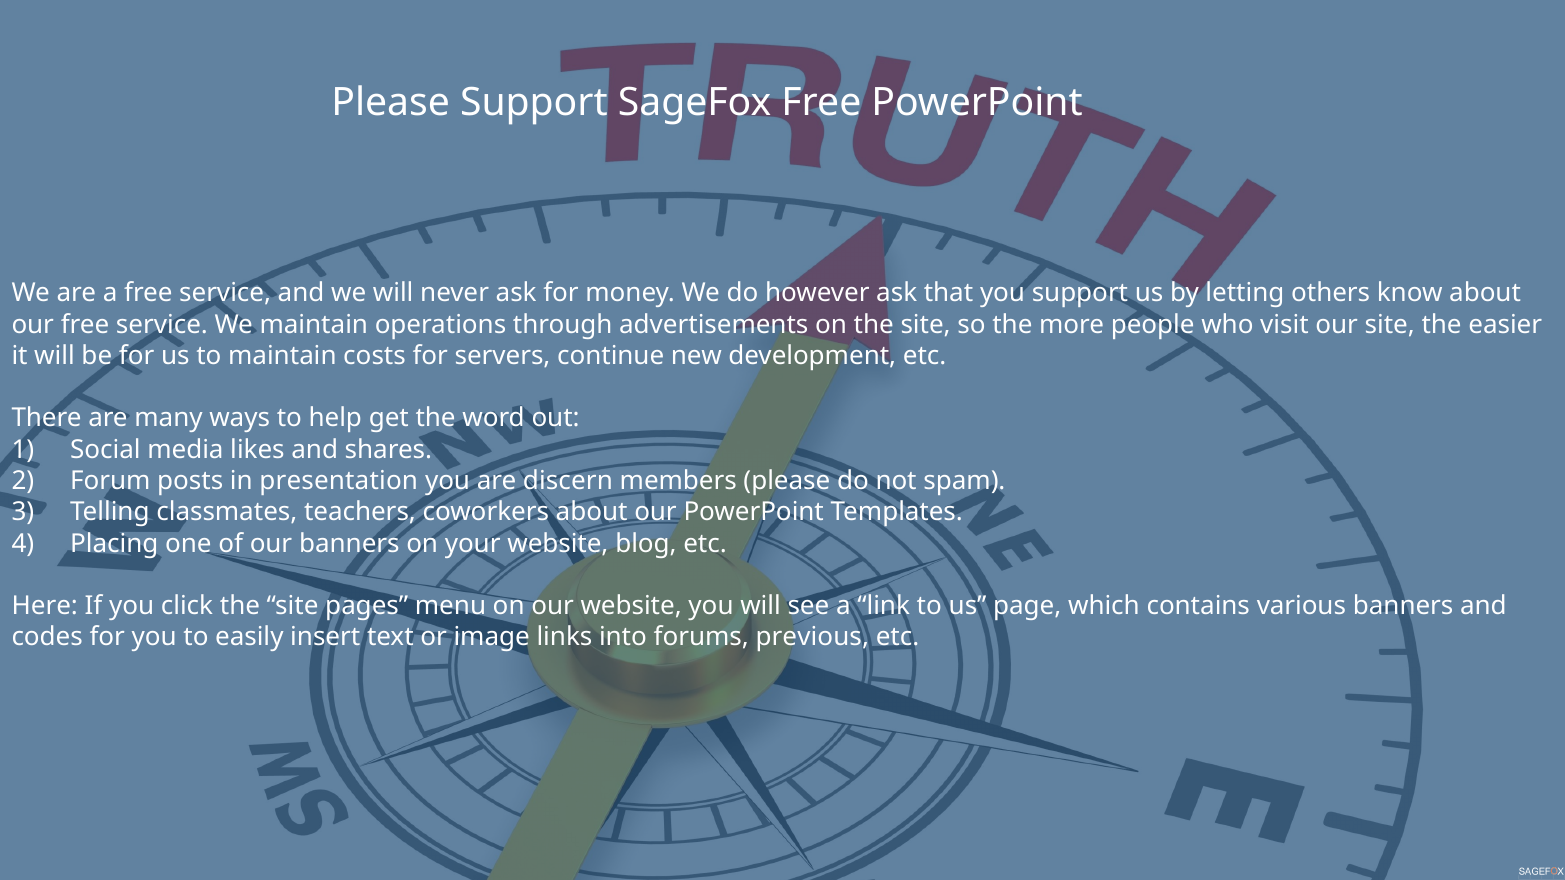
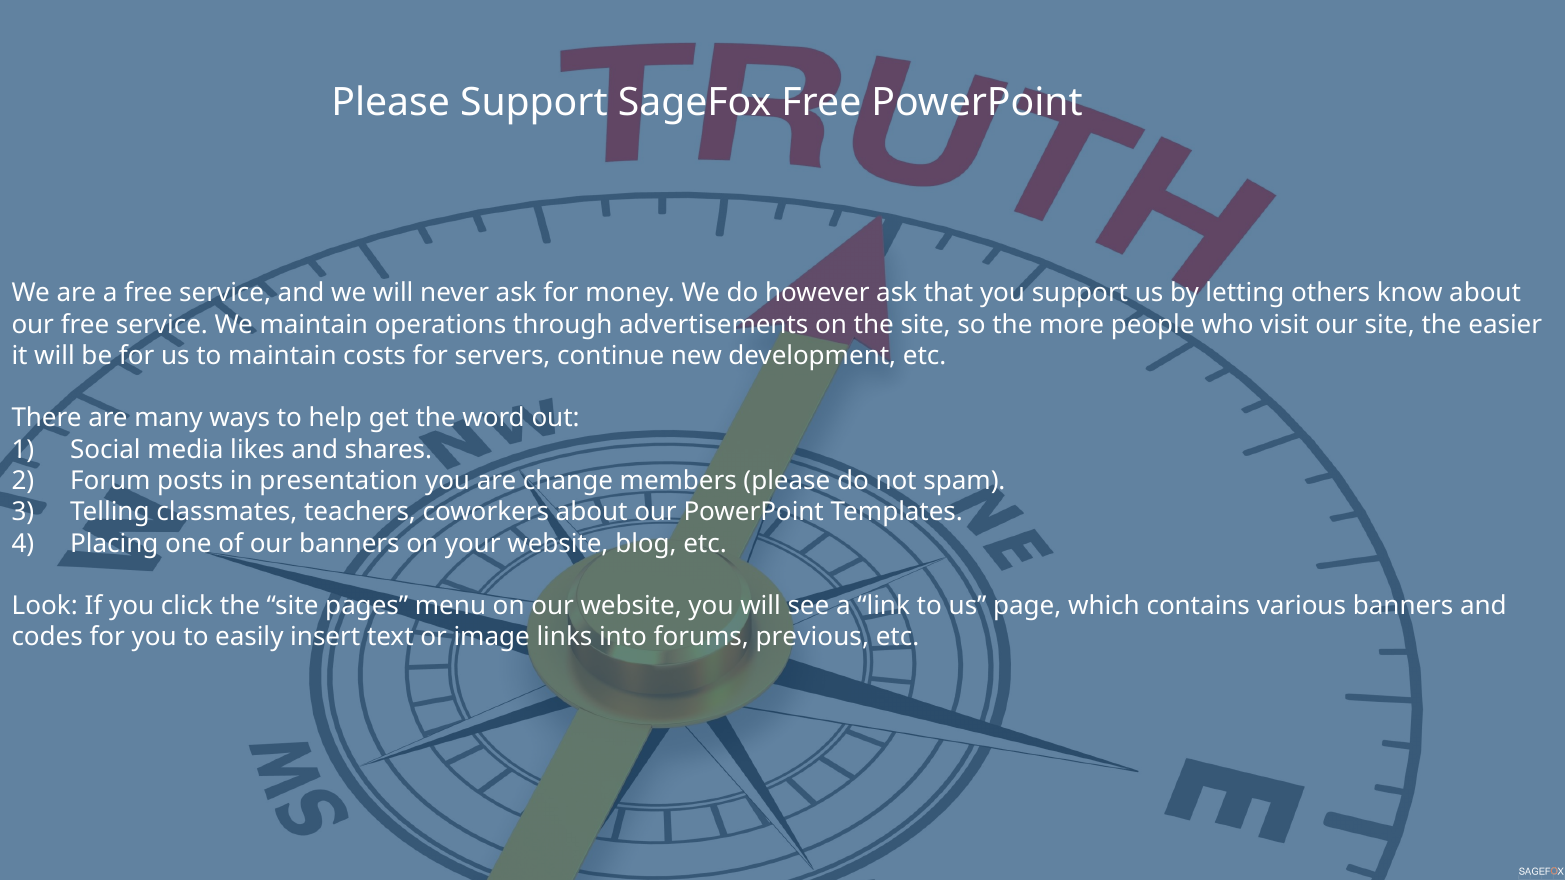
discern: discern -> change (568, 481)
Here: Here -> Look (45, 606)
